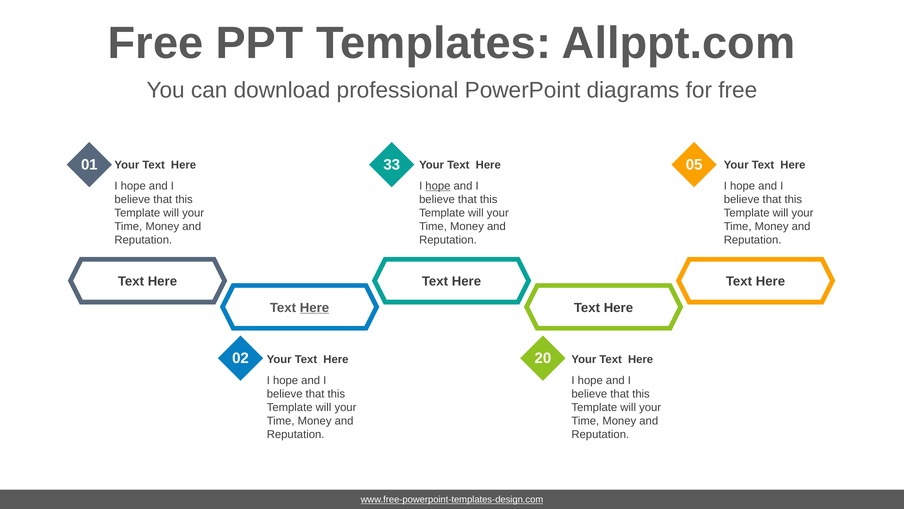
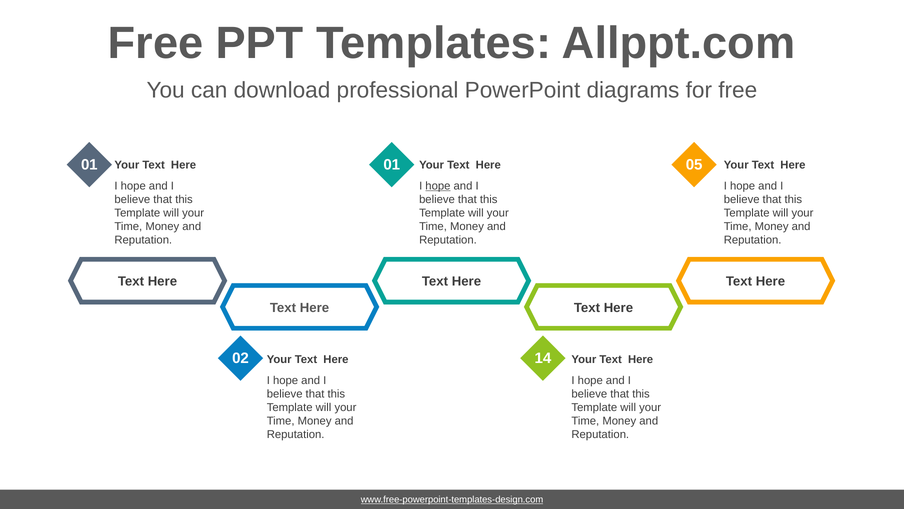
01 33: 33 -> 01 (392, 165)
Here underline: present -> none (314, 307)
20: 20 -> 14 (543, 358)
